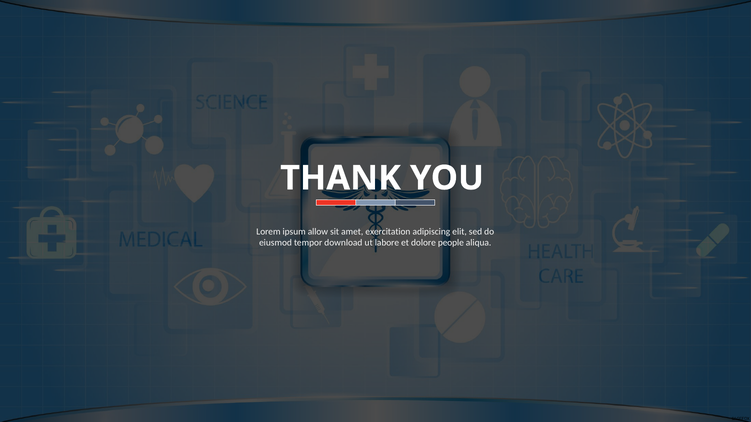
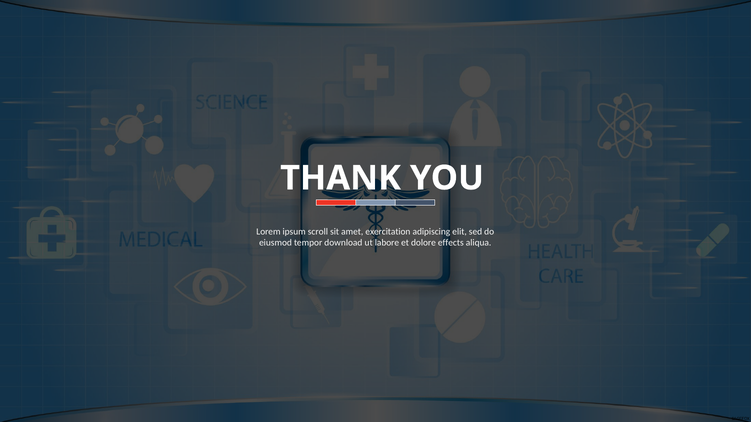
allow: allow -> scroll (318, 232)
people: people -> effects (451, 243)
